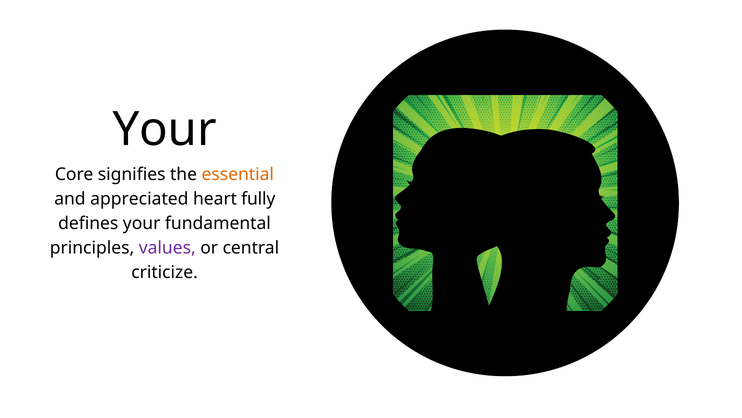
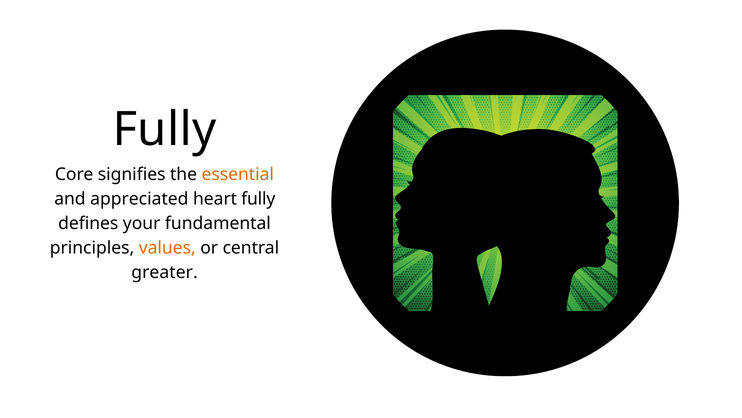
Your: Your -> Fully (164, 129)
values colour: purple -> orange (167, 248)
criticize: criticize -> greater (165, 272)
